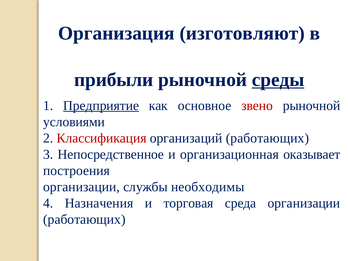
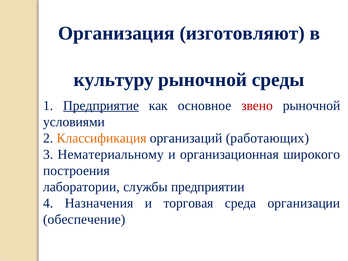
прибыли: прибыли -> культуру (114, 80)
среды underline: present -> none (278, 80)
Классификация colour: red -> orange (102, 138)
Непосредственное: Непосредственное -> Нематериальному (111, 154)
оказывает: оказывает -> широкого (312, 154)
организации: организации -> лаборатории (81, 187)
необходимы: необходимы -> предприятии (208, 187)
работающих: работающих -> обеспечение (84, 219)
